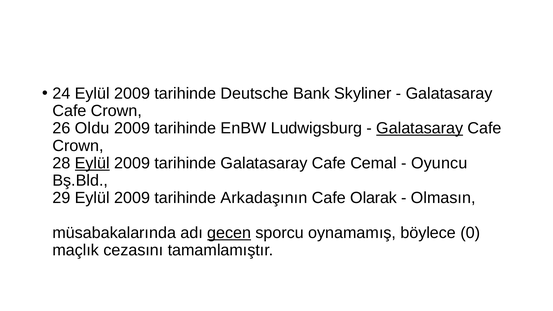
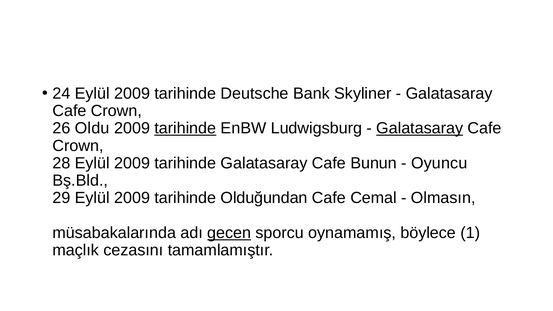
tarihinde underline: none -> present (185, 128)
Eylül underline: present -> none (92, 163)
Cemal: Cemal -> Bunun (374, 163)
Arkadaşının: Arkadaşının -> Olduğundan (264, 198)
Olarak: Olarak -> Cemal (374, 198)
0: 0 -> 1 (470, 233)
